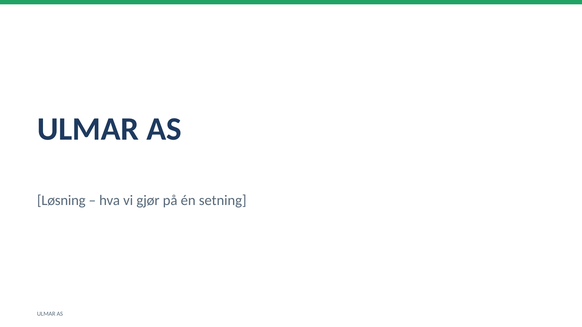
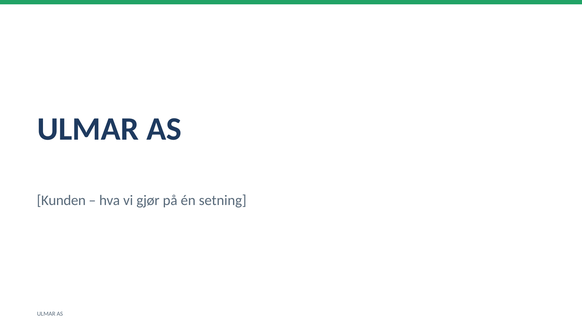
Løsning: Løsning -> Kunden (61, 200)
